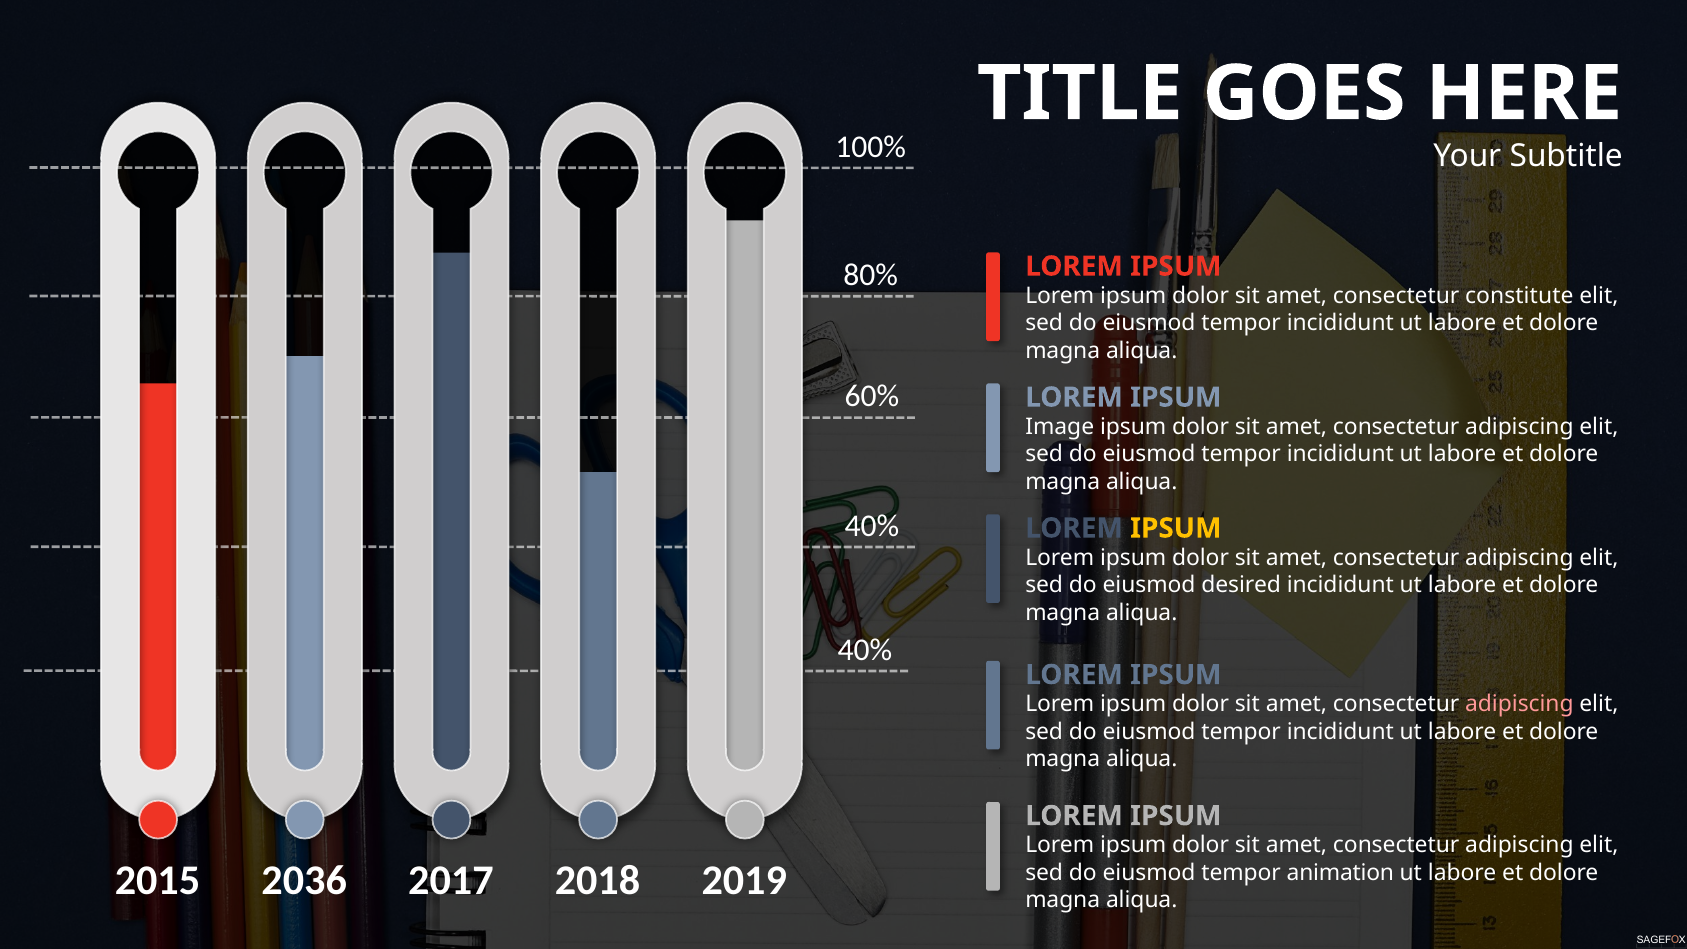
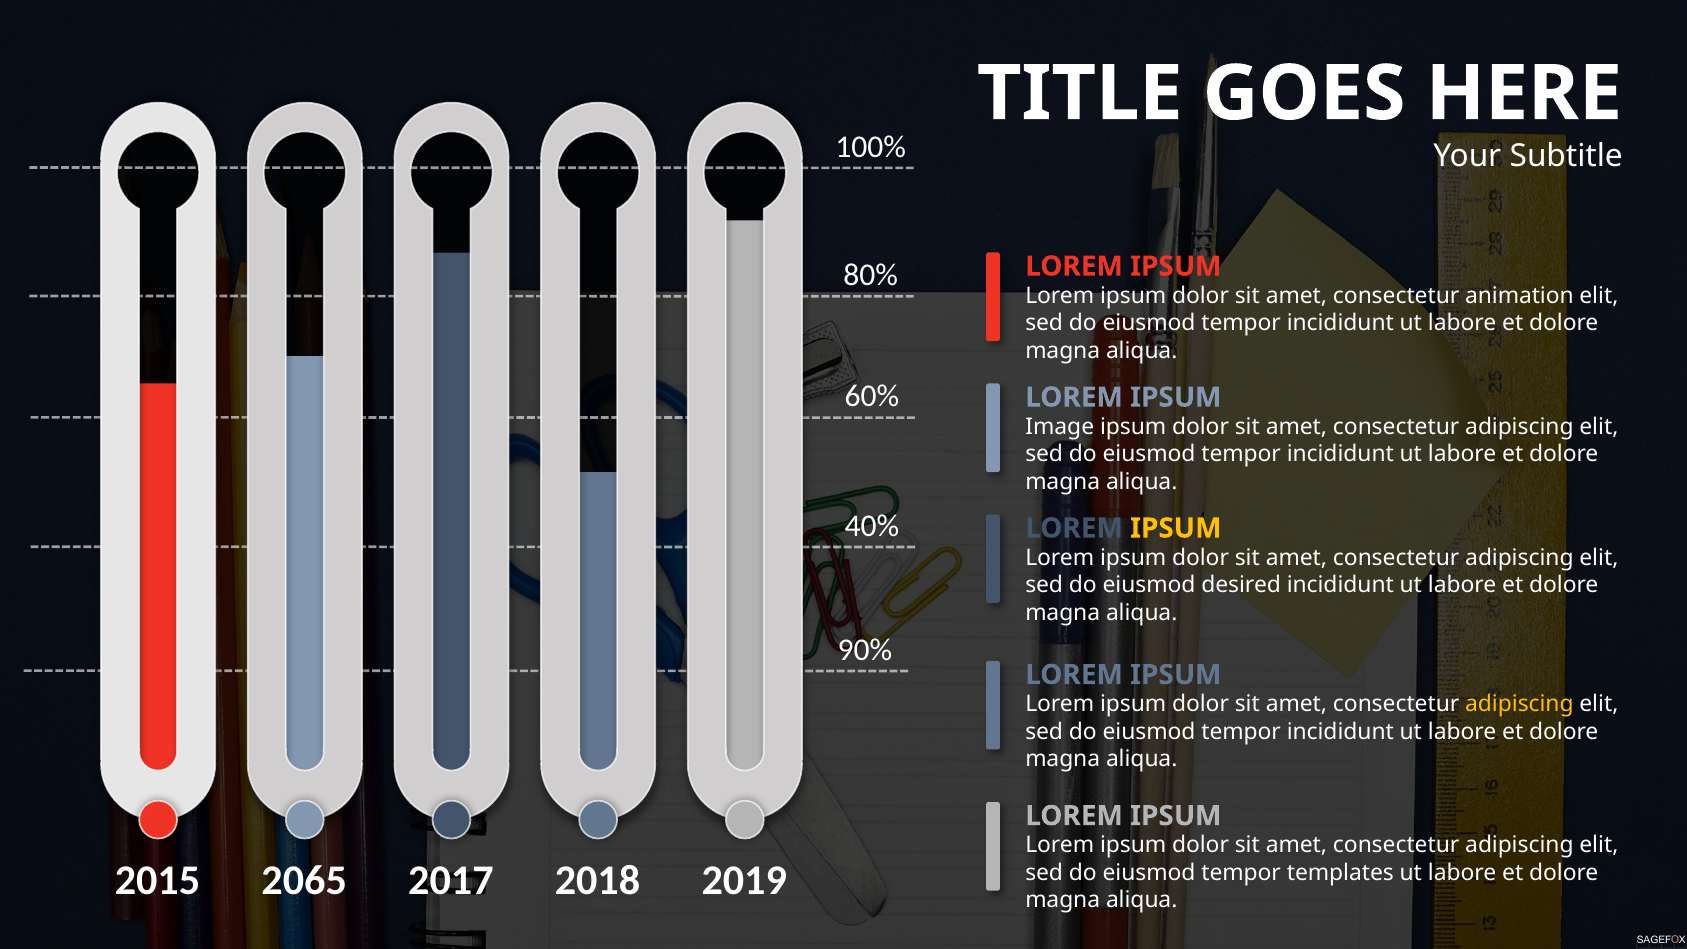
constitute: constitute -> animation (1519, 296)
40%: 40% -> 90% (865, 650)
adipiscing colour: pink -> yellow (1519, 704)
2036: 2036 -> 2065 (304, 880)
animation: animation -> templates (1340, 873)
